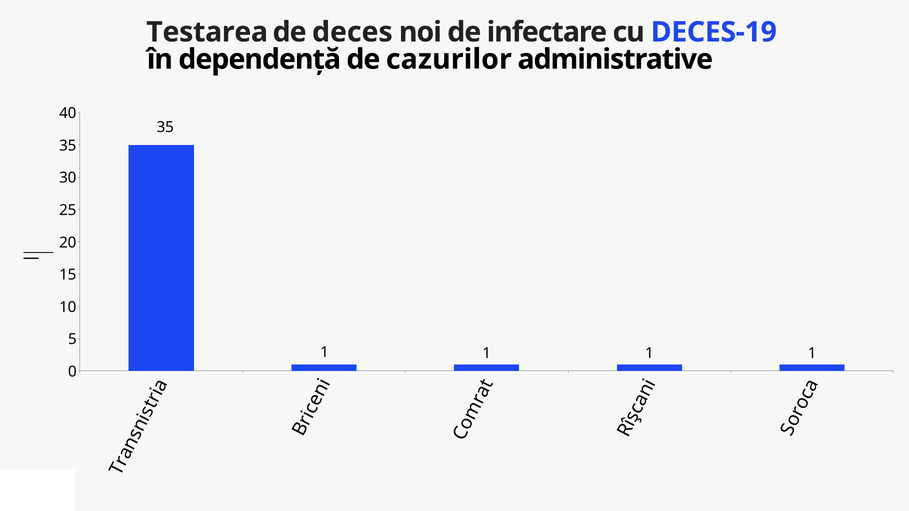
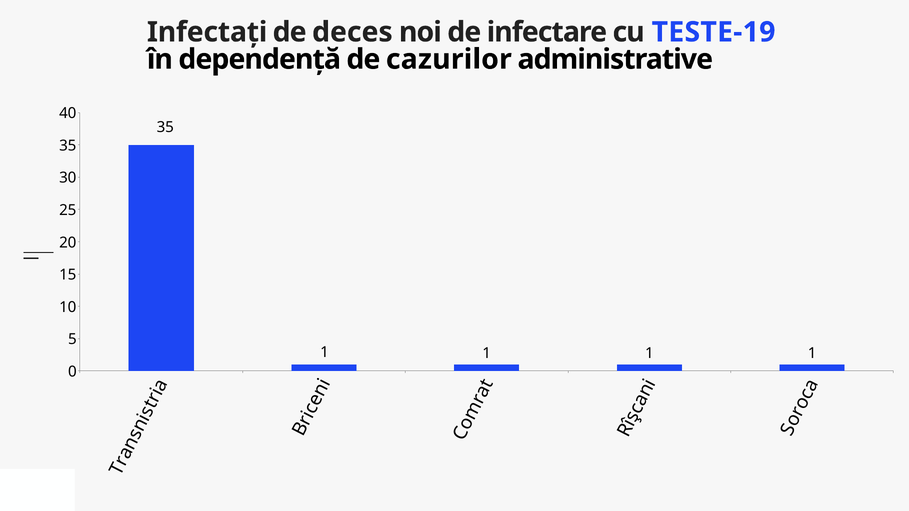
Testarea: Testarea -> Infectați (207, 32)
DECES-19: DECES-19 -> TESTE-19 (714, 32)
